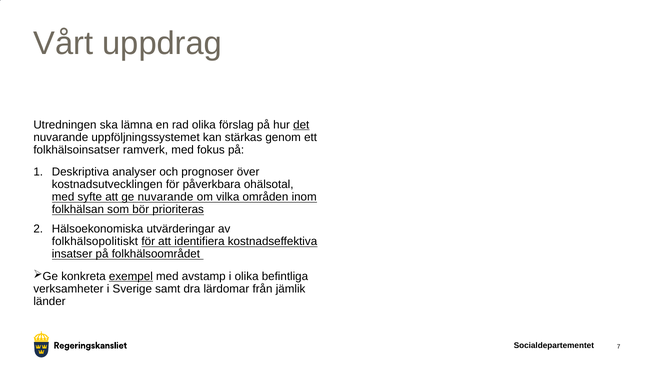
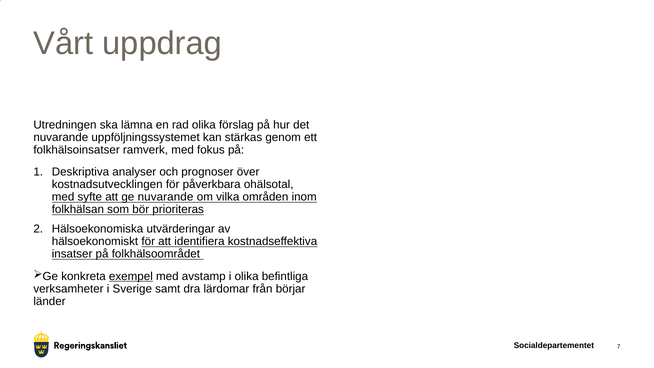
det underline: present -> none (301, 125)
folkhälsopolitiskt: folkhälsopolitiskt -> hälsoekonomiskt (95, 241)
jämlik: jämlik -> börjar (291, 289)
